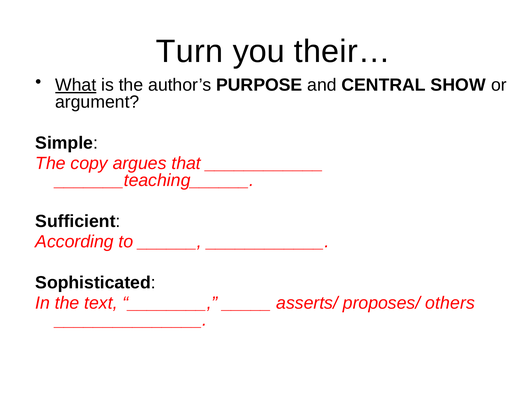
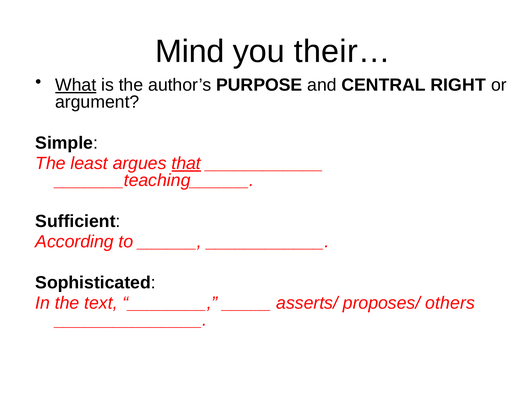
Turn: Turn -> Mind (190, 52)
SHOW: SHOW -> RIGHT (458, 85)
copy: copy -> least (89, 163)
that underline: none -> present (186, 163)
